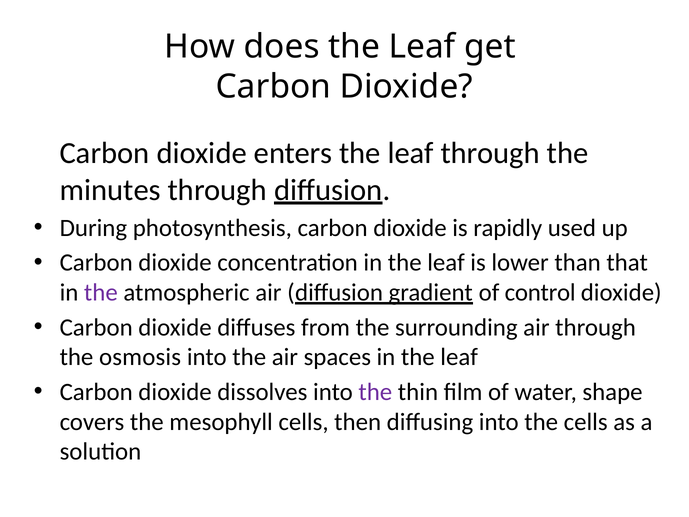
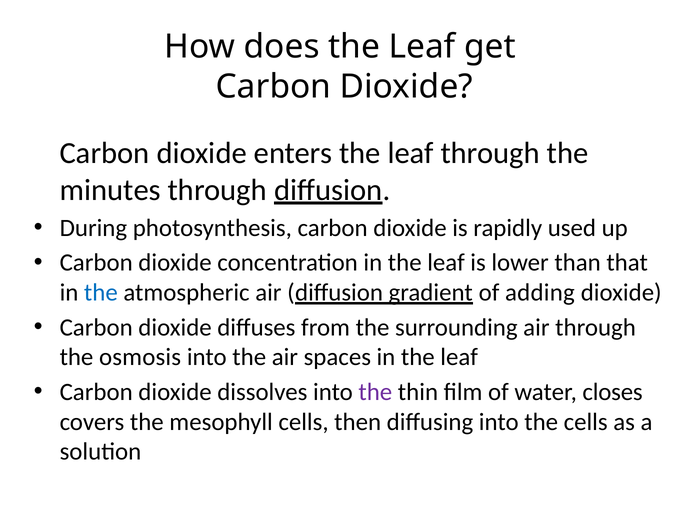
the colour: purple -> blue (101, 292)
control: control -> adding (540, 292)
shape: shape -> closes (613, 392)
